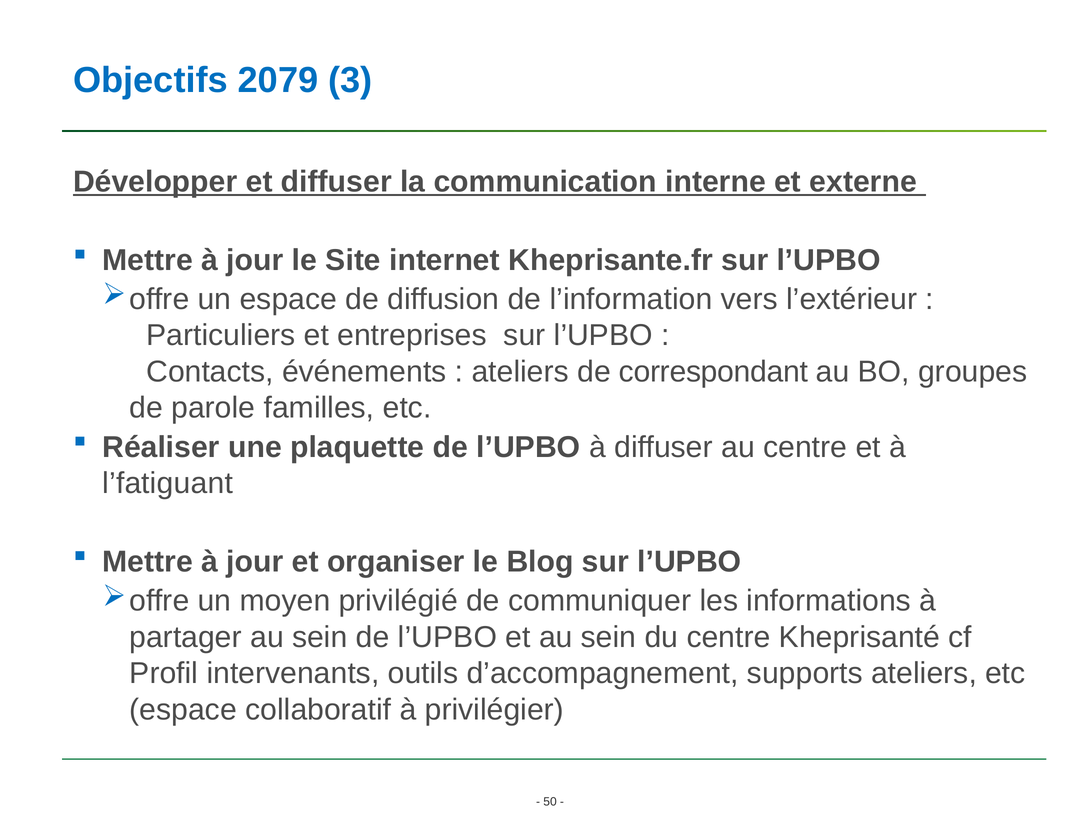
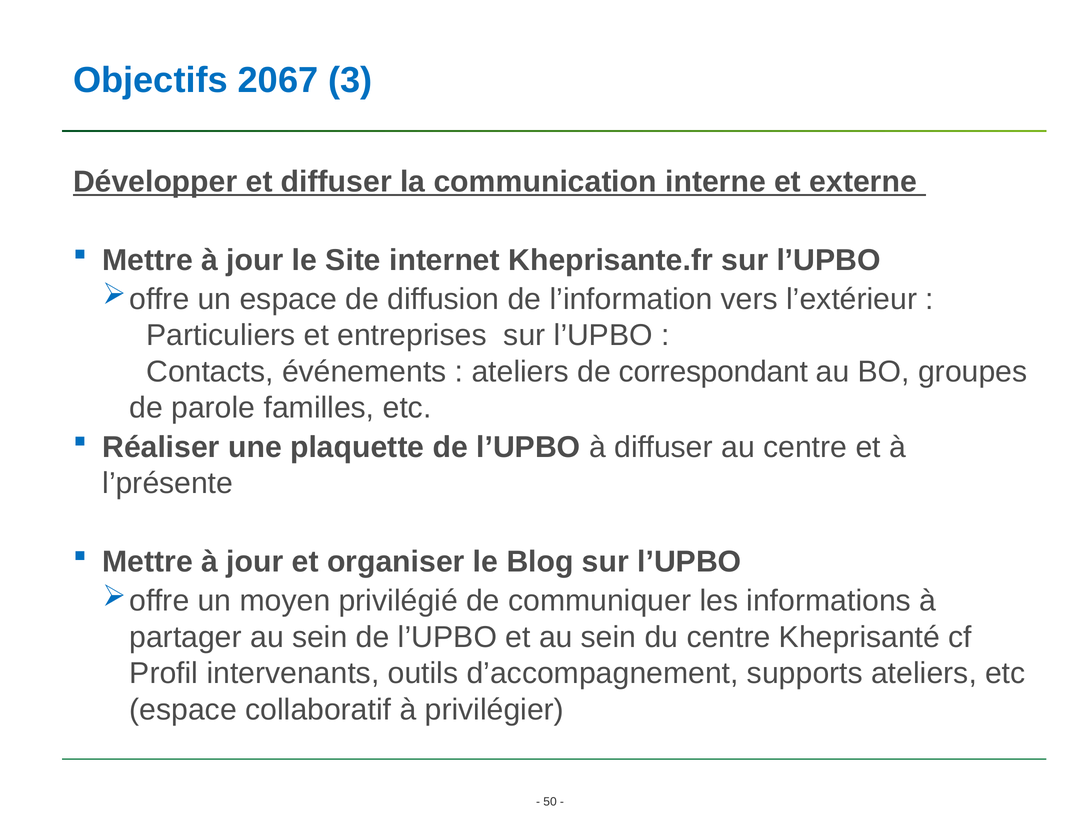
2079: 2079 -> 2067 (278, 80)
l’fatiguant: l’fatiguant -> l’présente (168, 484)
